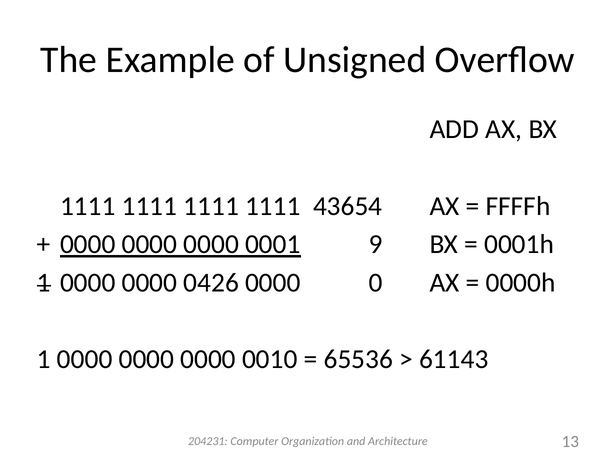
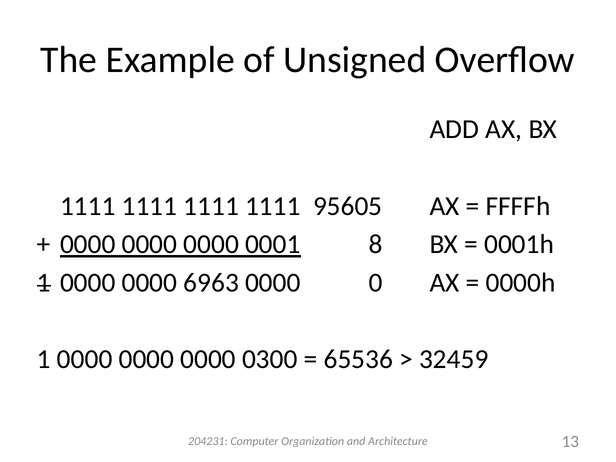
43654: 43654 -> 95605 (348, 206)
9: 9 -> 8 (376, 244)
0426: 0426 -> 6963 (211, 283)
0010: 0010 -> 0300 (270, 359)
61143: 61143 -> 32459 (454, 359)
